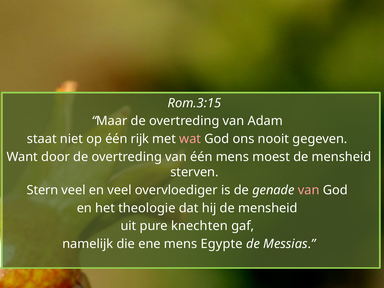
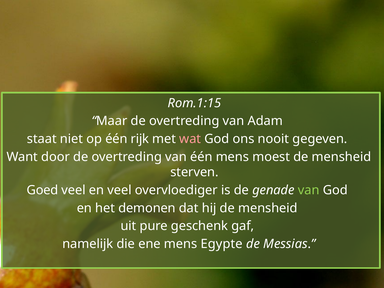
Rom.3:15: Rom.3:15 -> Rom.1:15 (194, 103)
Stern: Stern -> Goed (42, 190)
van colour: pink -> light green (309, 190)
theologie: theologie -> demonen (147, 208)
knechten: knechten -> geschenk (200, 226)
